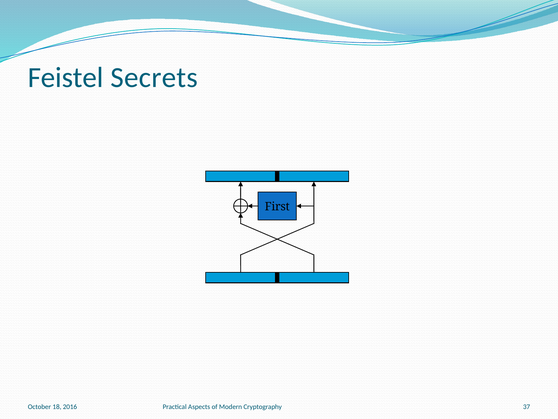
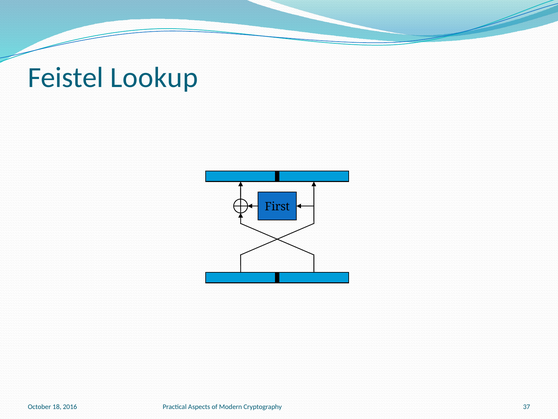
Secrets: Secrets -> Lookup (154, 78)
